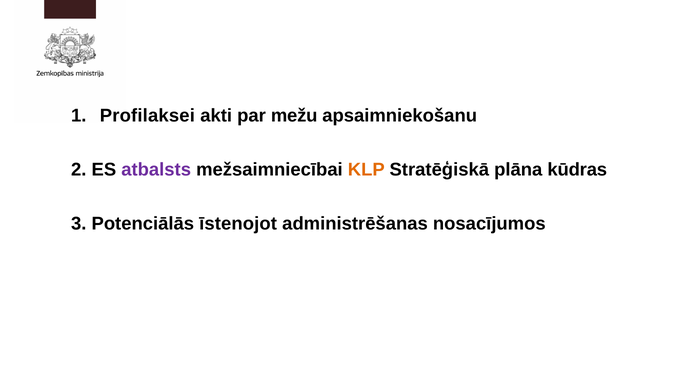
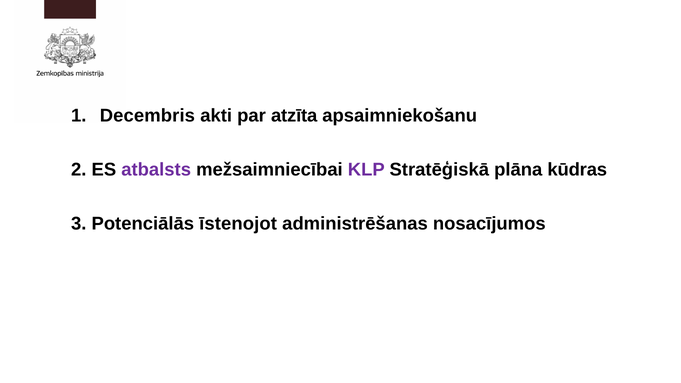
Profilaksei: Profilaksei -> Decembris (147, 116)
mežu: mežu -> atzīta (294, 116)
KLP colour: orange -> purple (366, 170)
